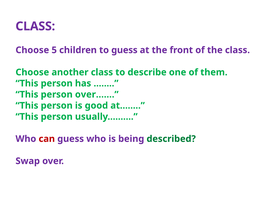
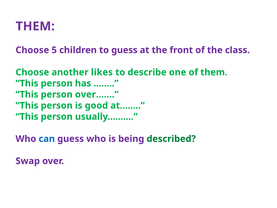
CLASS: CLASS -> THEM (35, 26)
another class: class -> likes (102, 72)
can colour: red -> blue (47, 139)
